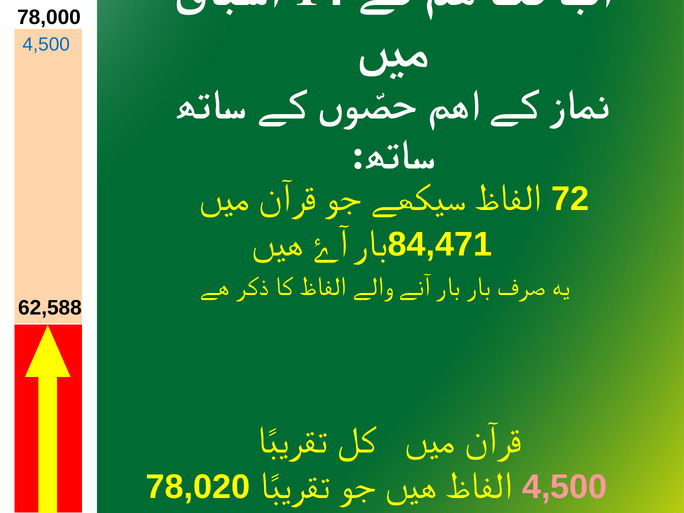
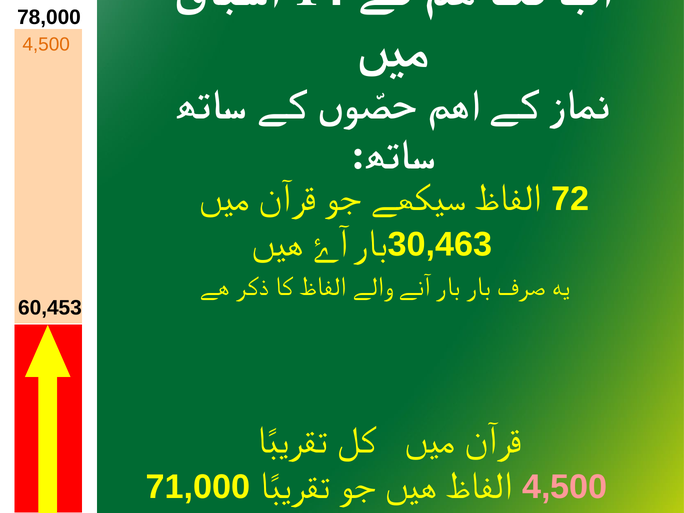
4,500 colour: blue -> orange (46, 45)
84,471: 84,471 -> 30,463 (440, 244)
62,588: 62,588 -> 60,453 (50, 308)
78,020: 78,020 -> 71,000 (198, 487)
